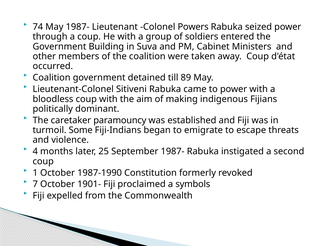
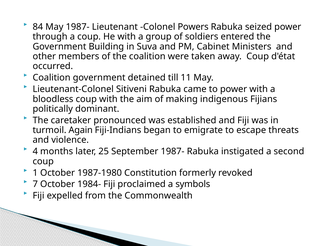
74: 74 -> 84 (38, 27)
89: 89 -> 11 (186, 77)
paramouncy: paramouncy -> pronounced (120, 120)
Some: Some -> Again (81, 130)
1987-1990: 1987-1990 -> 1987-1980 (100, 172)
1901-: 1901- -> 1984- (89, 184)
